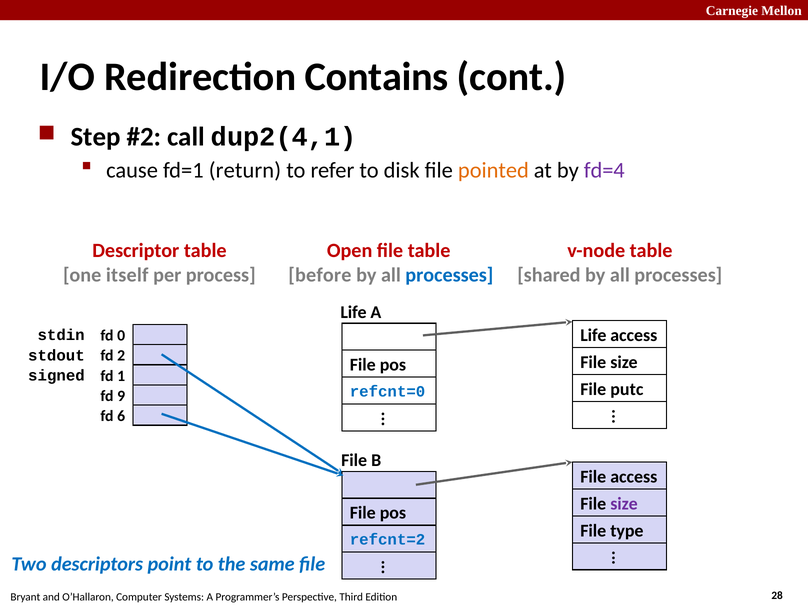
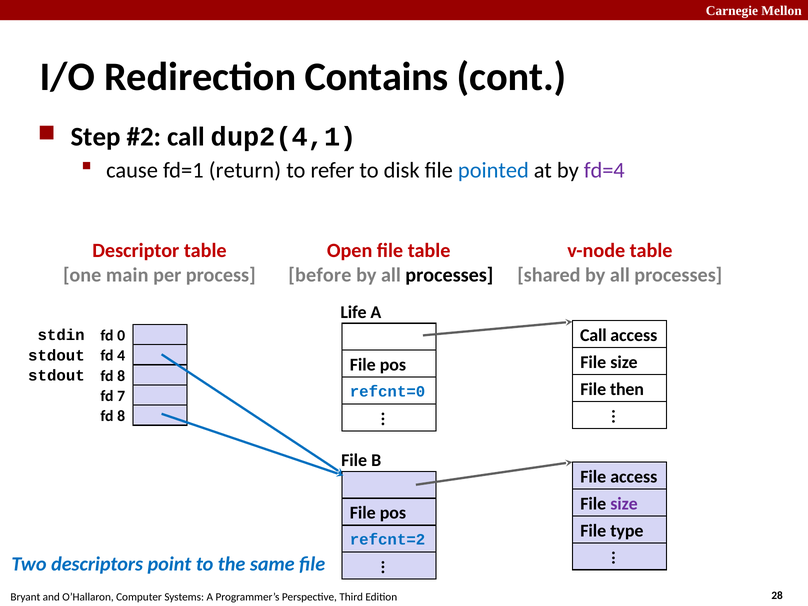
pointed colour: orange -> blue (493, 171)
itself: itself -> main (127, 275)
processes colour: blue -> black (449, 275)
stdin Life: Life -> Call (593, 335)
2: 2 -> 4 (121, 356)
1: 1 -> 8 (121, 376)
signed: signed -> stdout (56, 376)
putc: putc -> then (627, 389)
9: 9 -> 7 (121, 396)
6: 6 -> 8 (121, 416)
